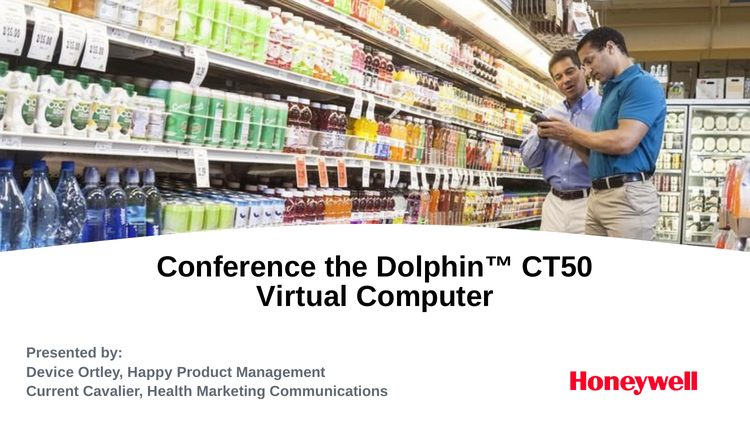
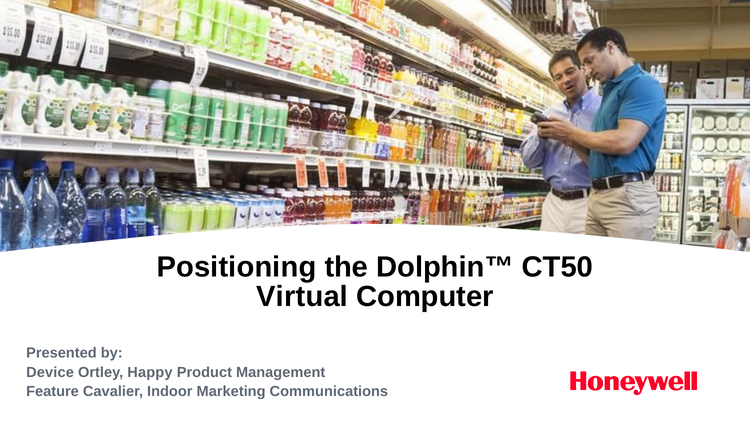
Conference: Conference -> Positioning (237, 267)
Current: Current -> Feature (52, 391)
Health: Health -> Indoor (170, 391)
